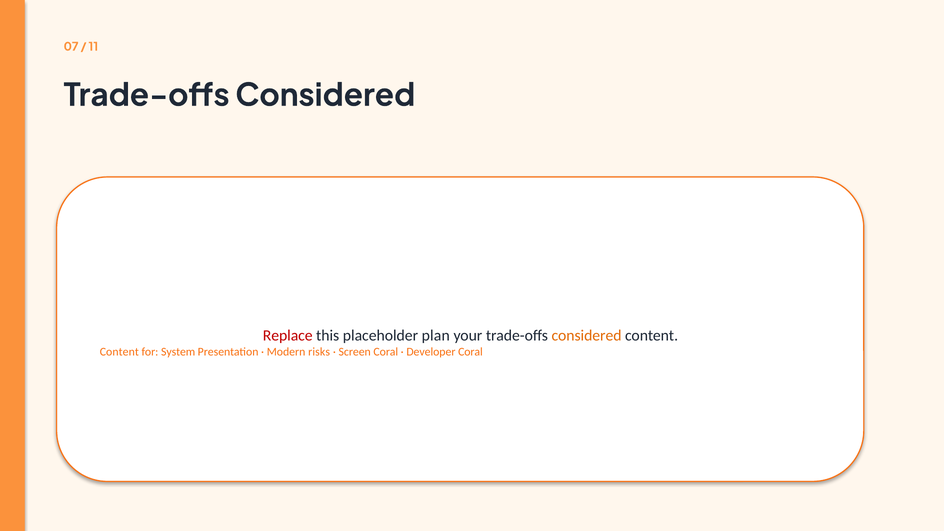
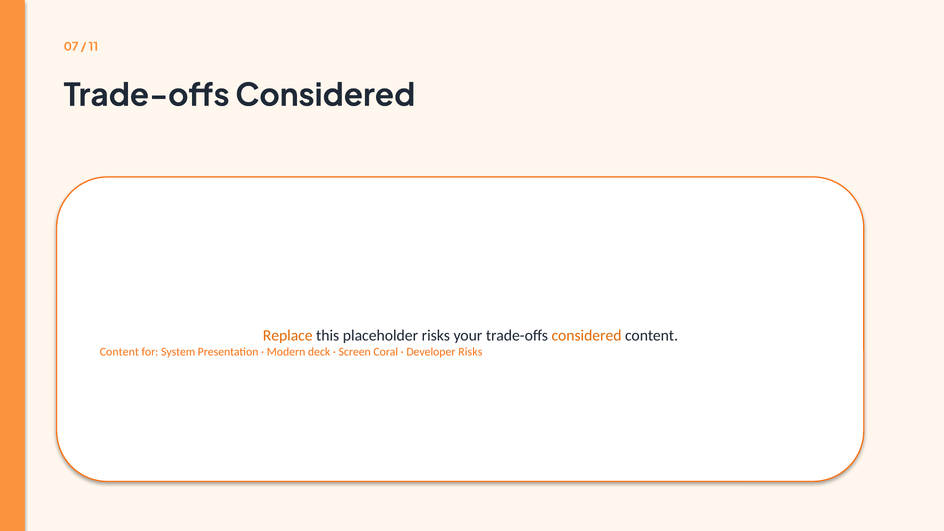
Replace colour: red -> orange (288, 336)
placeholder plan: plan -> risks (436, 336)
risks: risks -> deck (319, 352)
Developer Coral: Coral -> Risks (470, 352)
